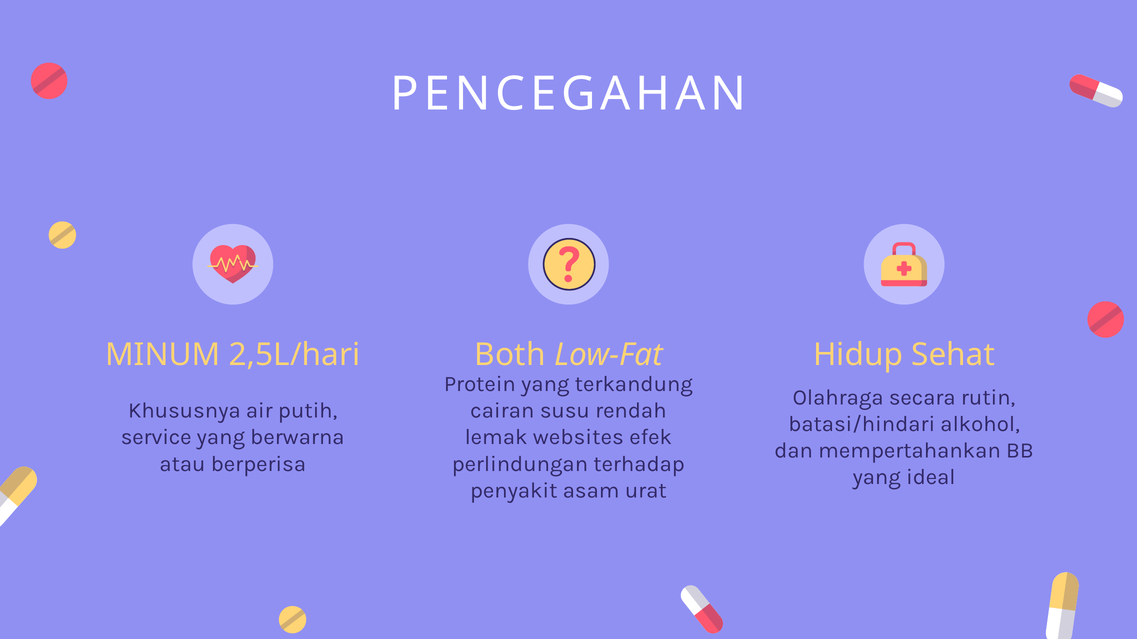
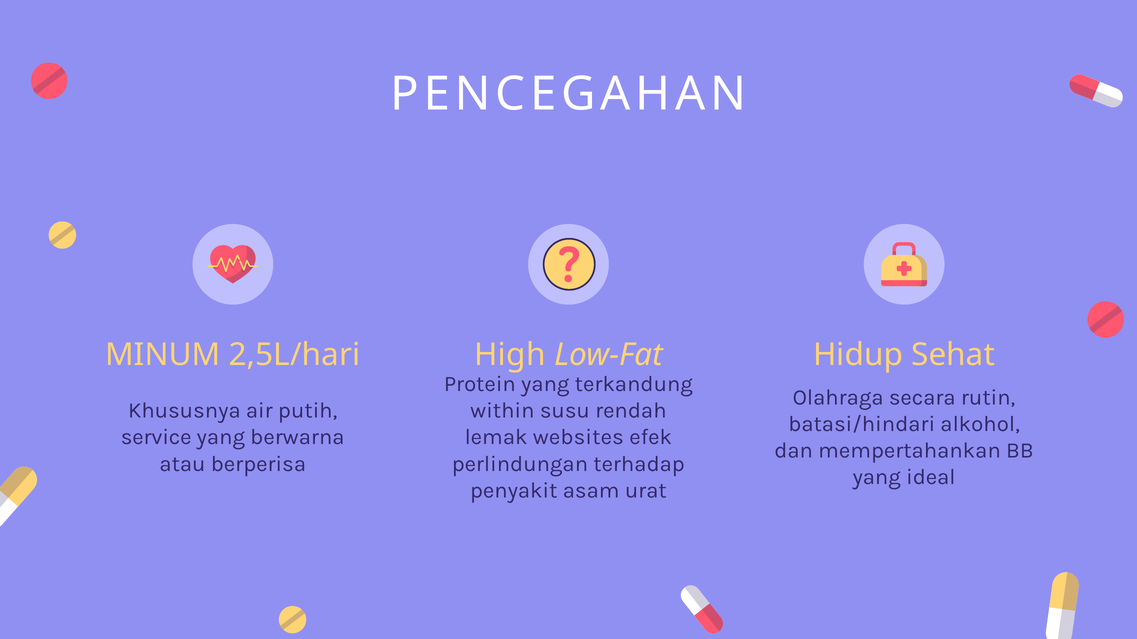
Both: Both -> High (510, 355)
cairan: cairan -> within (502, 411)
